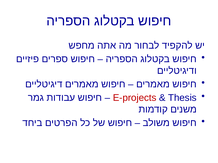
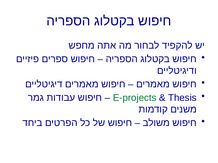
E-projects colour: red -> green (135, 98)
